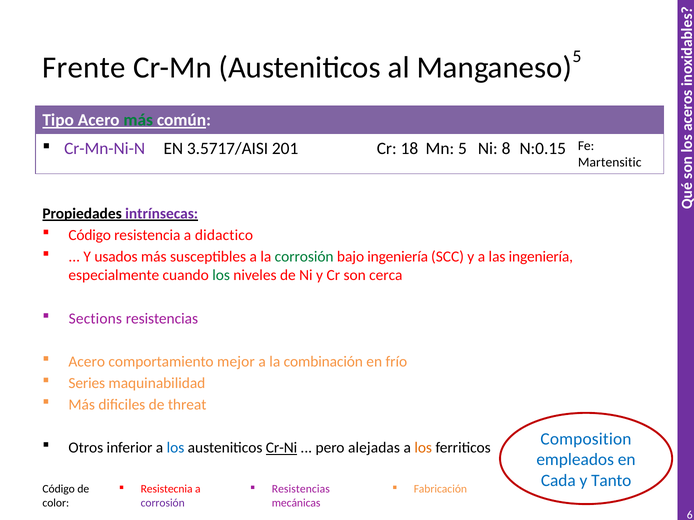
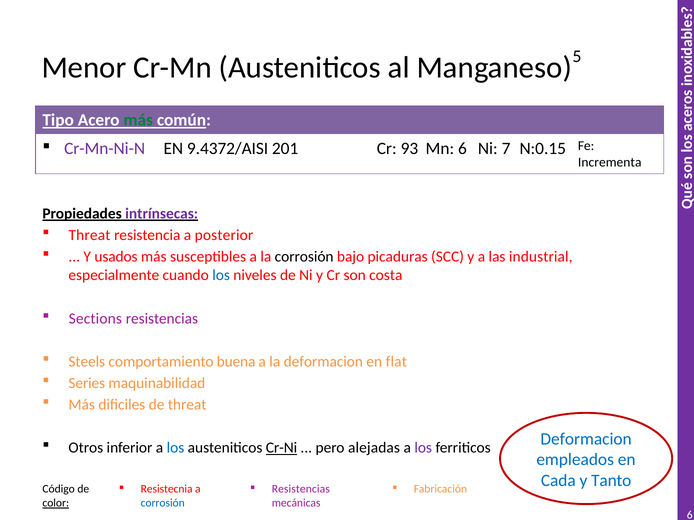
Frente: Frente -> Menor (84, 67)
3.5717/AISI: 3.5717/AISI -> 9.4372/AISI (228, 148)
18: 18 -> 93 (409, 148)
Mn 5: 5 -> 6 (462, 148)
8: 8 -> 7 (506, 148)
Martensitic: Martensitic -> Incrementa (610, 162)
Código: Código -> Threat (89, 236)
didactico: didactico -> posterior (224, 236)
corrosión colour: green -> black (304, 257)
bajo ingeniería: ingeniería -> picaduras (398, 257)
las ingeniería: ingeniería -> industrial (541, 257)
los colour: green -> blue (221, 276)
cerca: cerca -> costa (386, 276)
Acero: Acero -> Steels (87, 362)
mejor: mejor -> buena (236, 362)
la combinación: combinación -> deformacion (323, 362)
frío: frío -> flat (396, 362)
Composition: Composition -> Deformacion (586, 439)
los colour: orange -> purple (423, 448)
color underline: none -> present (56, 504)
corrosión colour: purple -> blue (163, 504)
